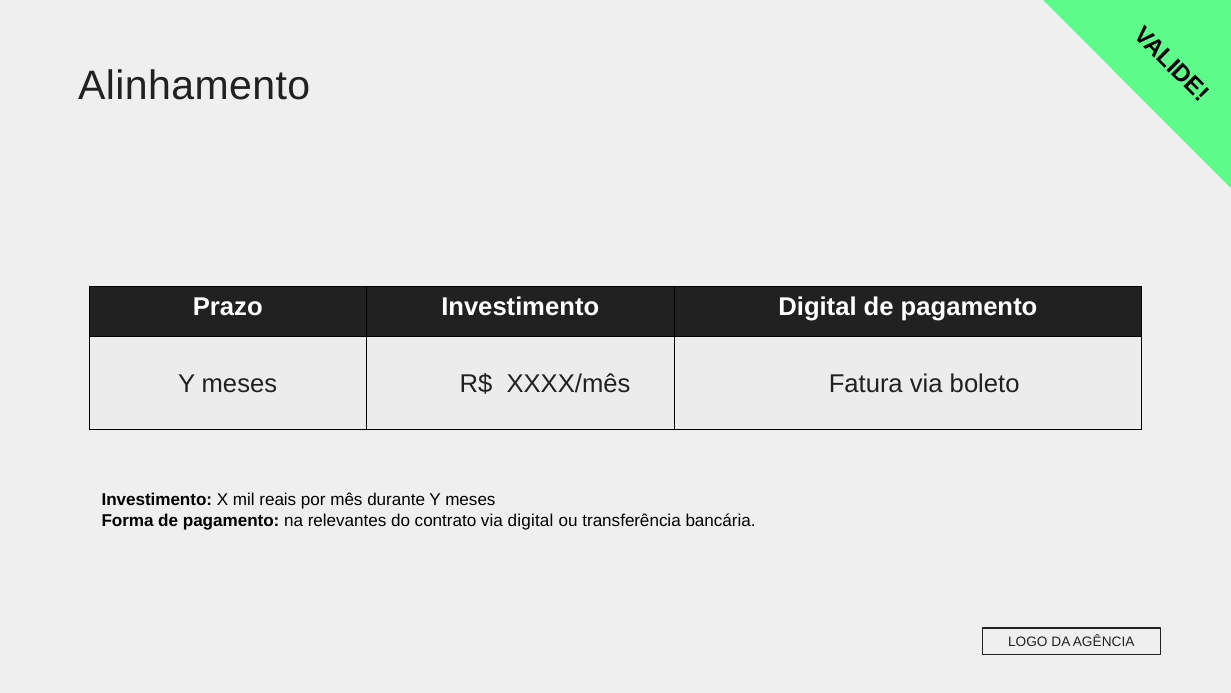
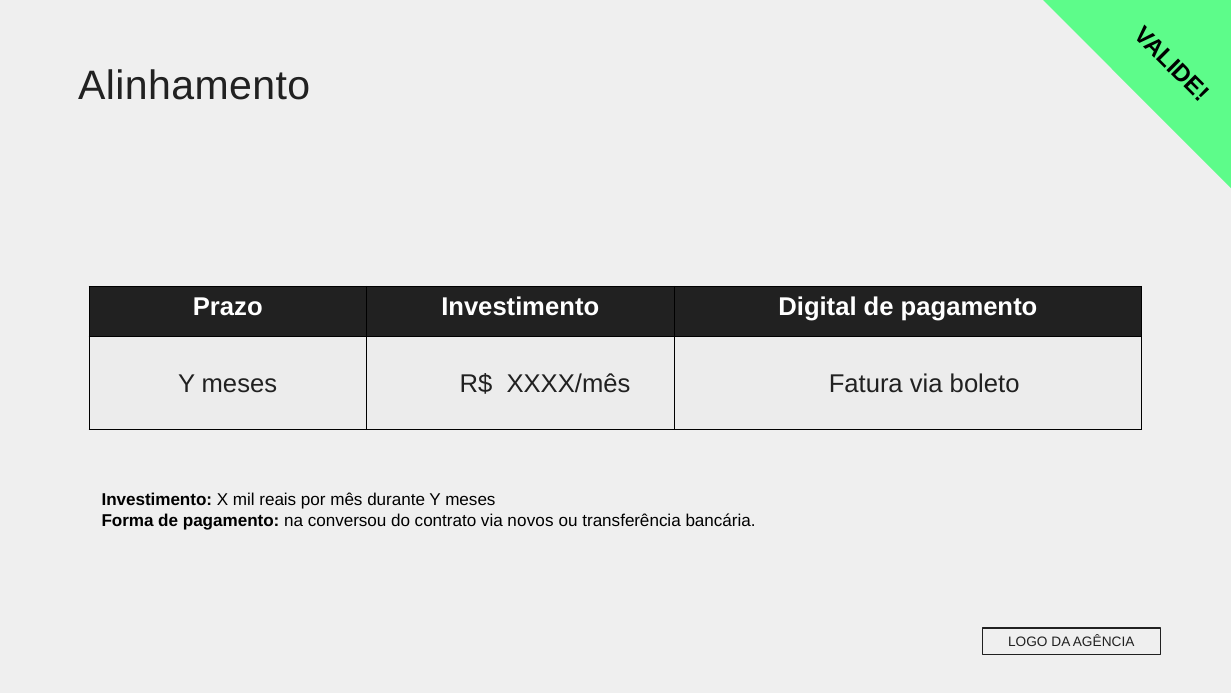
relevantes: relevantes -> conversou (347, 520)
via digital: digital -> novos (531, 520)
